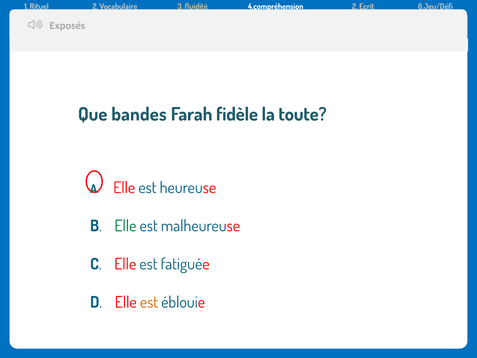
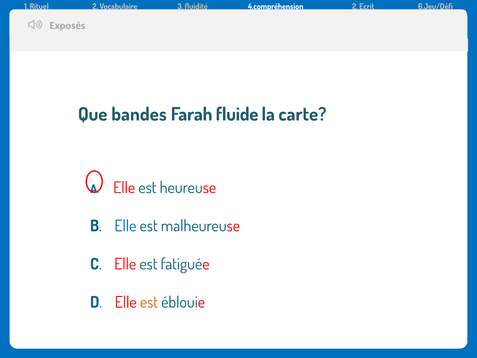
fidèle: fidèle -> fluide (237, 114)
toute: toute -> carte (302, 114)
Elle colour: green -> blue (125, 226)
